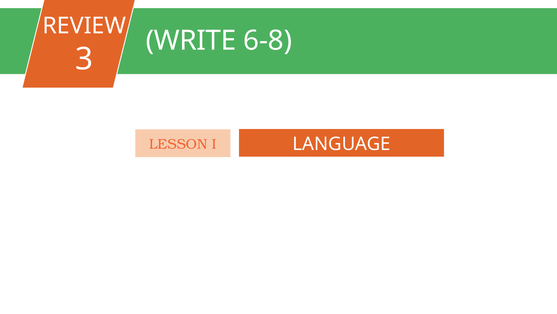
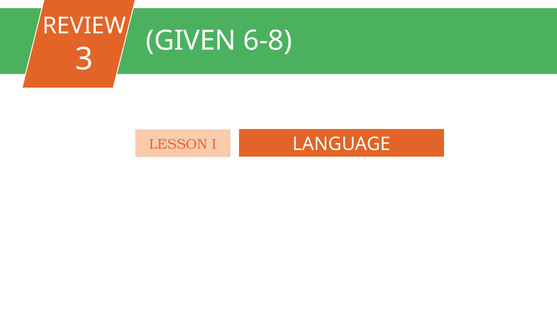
WRITE: WRITE -> GIVEN (191, 41)
